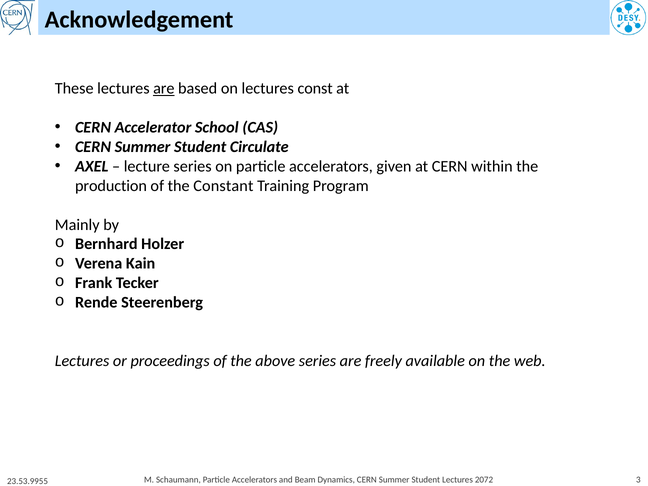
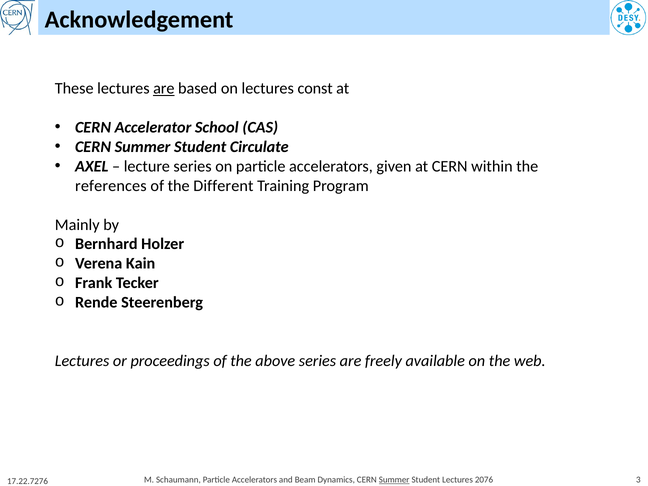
production: production -> references (111, 186)
Constant: Constant -> Different (223, 186)
Summer underline: none -> present (394, 480)
2072: 2072 -> 2076 (484, 480)
23.53.9955: 23.53.9955 -> 17.22.7276 (28, 481)
